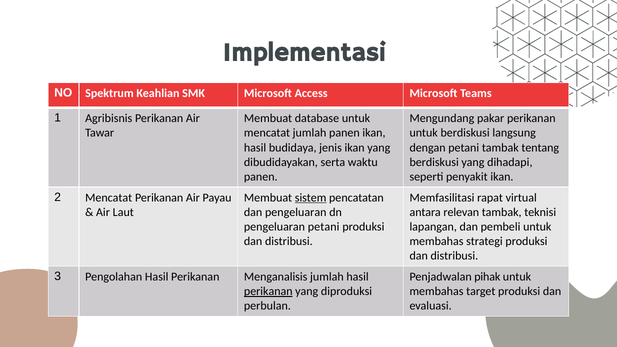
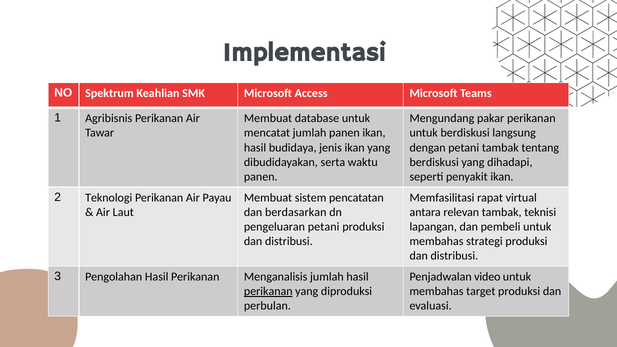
2 Mencatat: Mencatat -> Teknologi (109, 198)
sistem underline: present -> none (311, 198)
dan pengeluaran: pengeluaran -> berdasarkan (296, 212)
pihak: pihak -> video (487, 277)
